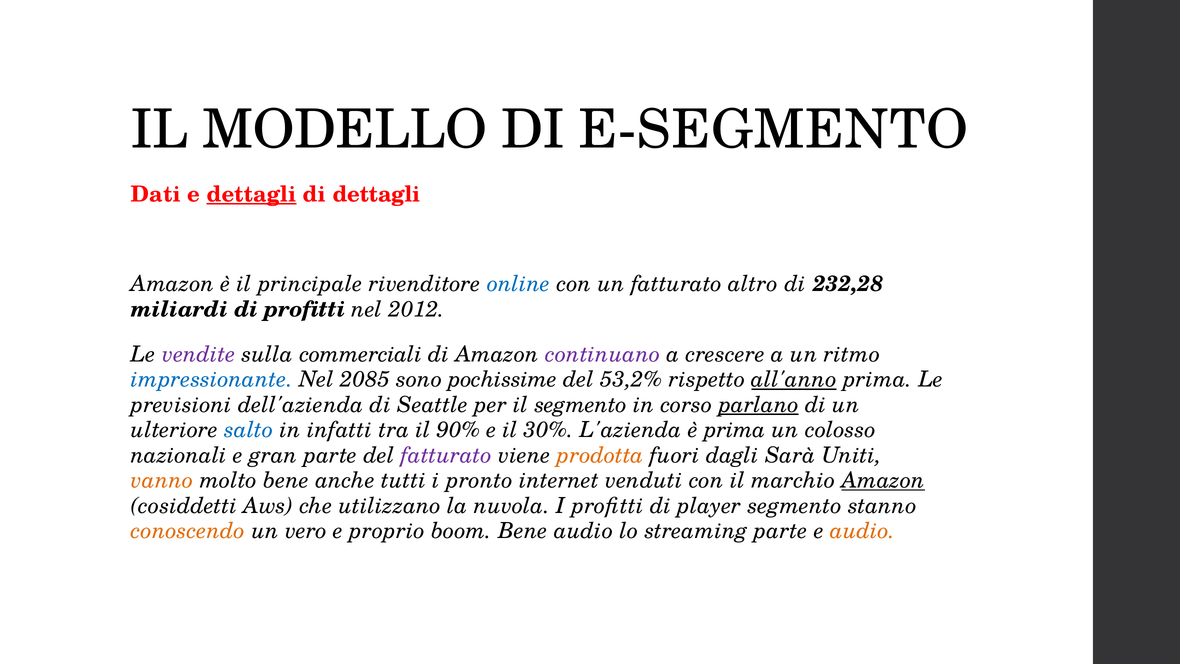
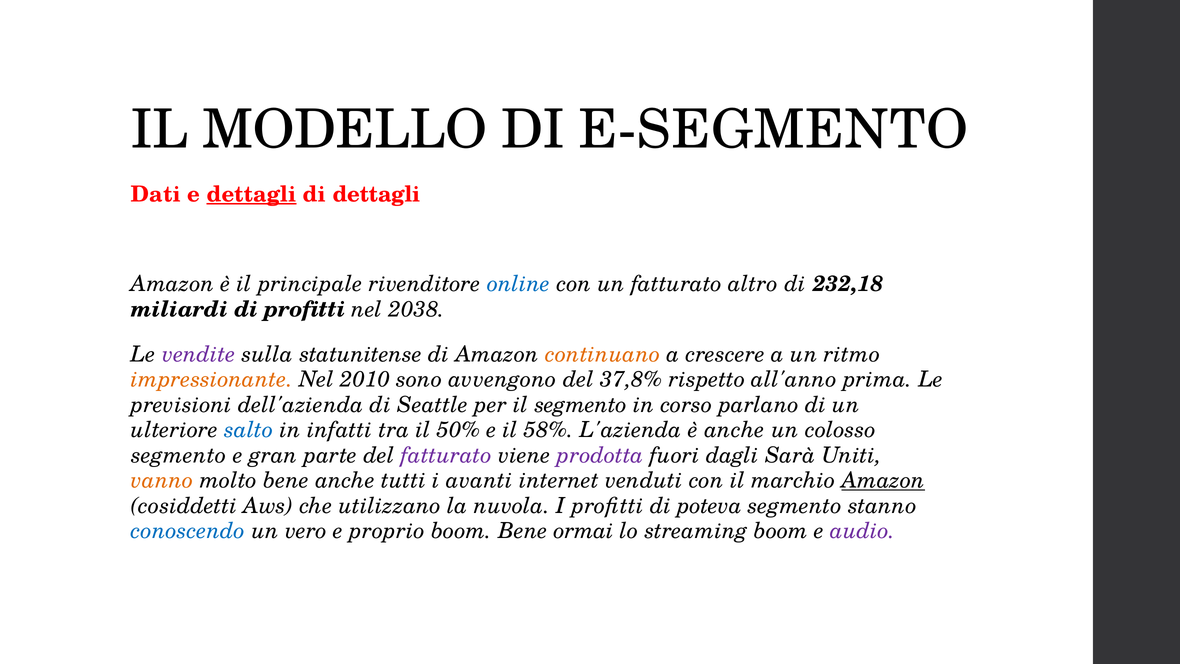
232,28: 232,28 -> 232,18 (848, 284)
2012: 2012 -> 2038 (417, 309)
commerciali: commerciali -> statunitense (361, 354)
continuano colour: purple -> orange (603, 354)
impressionante colour: blue -> orange (212, 379)
2085: 2085 -> 2010 (365, 379)
pochissime: pochissime -> avvengono (502, 379)
53,2%: 53,2% -> 37,8% (631, 379)
all'anno underline: present -> none (794, 379)
parlano underline: present -> none (759, 405)
90%: 90% -> 50% (458, 430)
30%: 30% -> 58% (549, 430)
è prima: prima -> anche (735, 430)
nazionali: nazionali -> segmento (179, 455)
prodotta colour: orange -> purple (600, 455)
pronto: pronto -> avanti (479, 480)
player: player -> poteva (710, 506)
conoscendo colour: orange -> blue (188, 531)
Bene audio: audio -> ormai (584, 531)
streaming parte: parte -> boom (781, 531)
audio colour: orange -> purple (863, 531)
